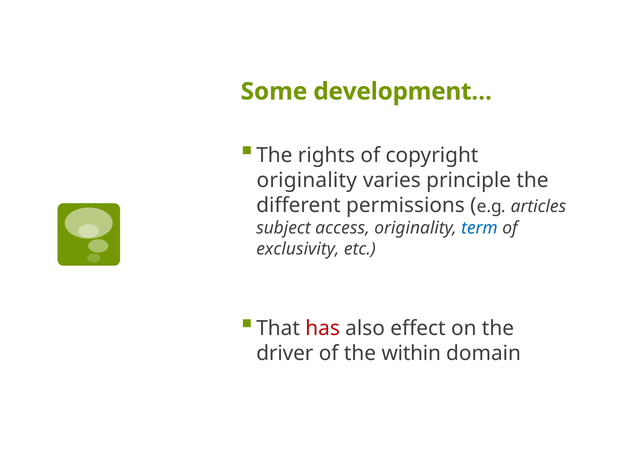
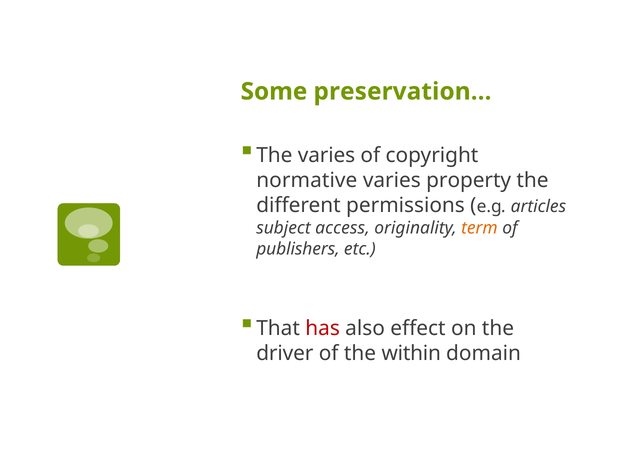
development…: development… -> preservation… (403, 91)
The rights: rights -> varies (326, 155)
originality: originality -> normative (307, 180)
principle: principle -> property (469, 180)
term colour: blue -> orange (479, 228)
exclusivity: exclusivity -> publishers (298, 249)
